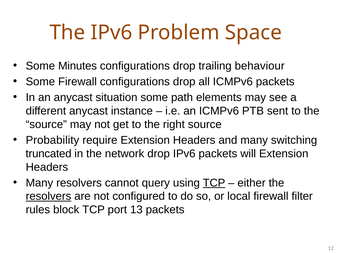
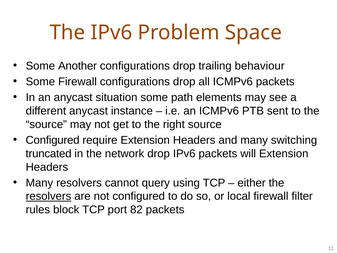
Minutes: Minutes -> Another (78, 66)
Probability: Probability -> Configured (53, 140)
TCP underline: present -> none (214, 183)
13: 13 -> 82 (136, 210)
